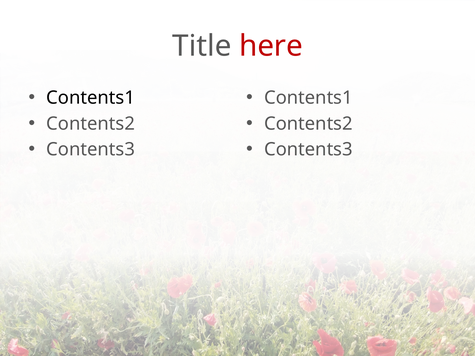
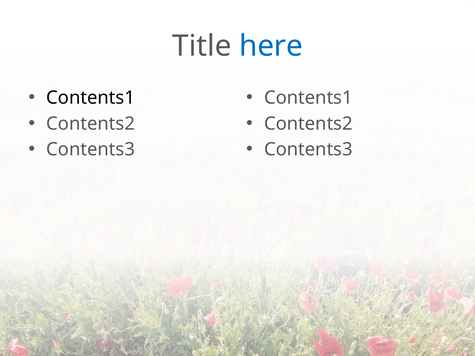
here colour: red -> blue (271, 46)
